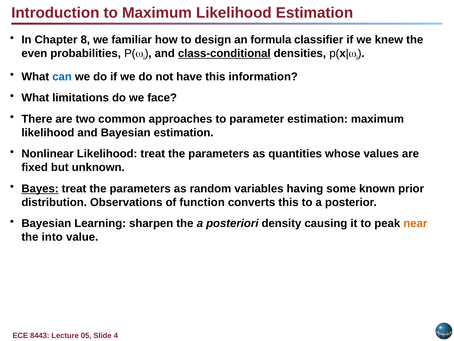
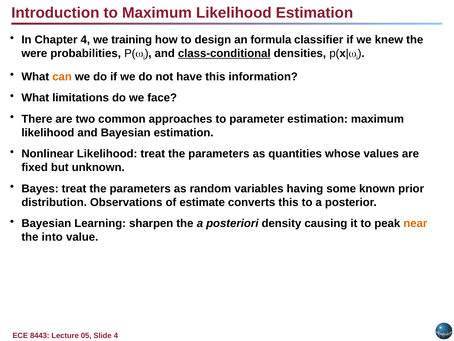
Chapter 8: 8 -> 4 (85, 40)
familiar: familiar -> training (132, 40)
even: even -> were (34, 53)
can colour: blue -> orange (62, 76)
Bayes underline: present -> none (40, 188)
function: function -> estimate (202, 202)
